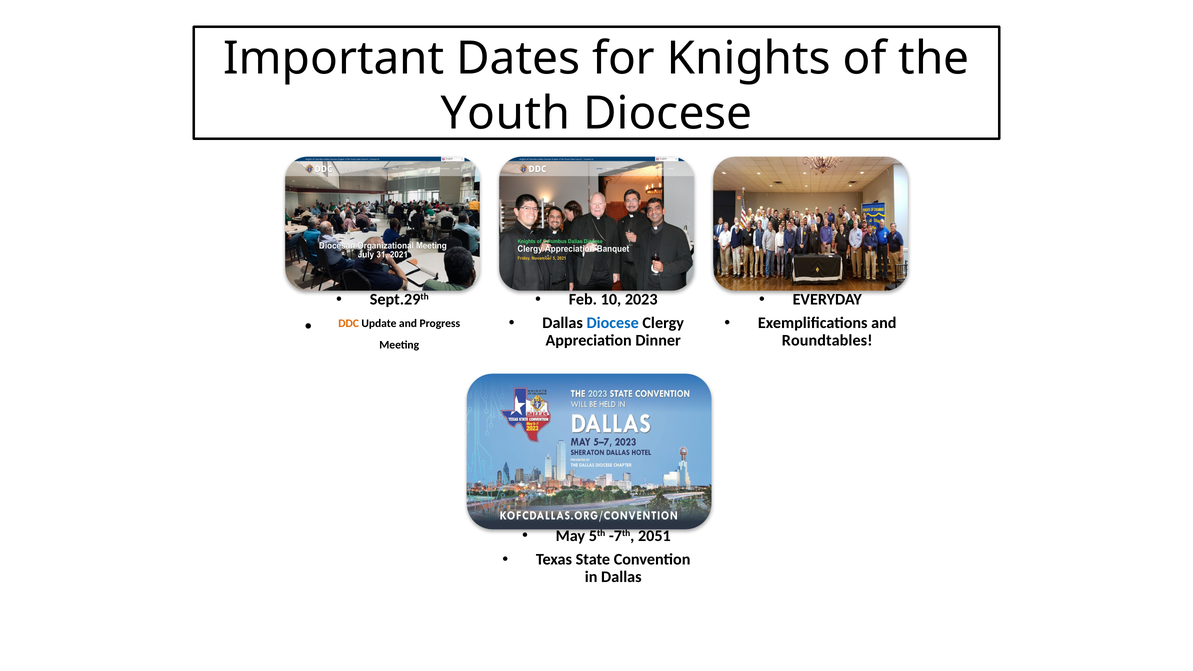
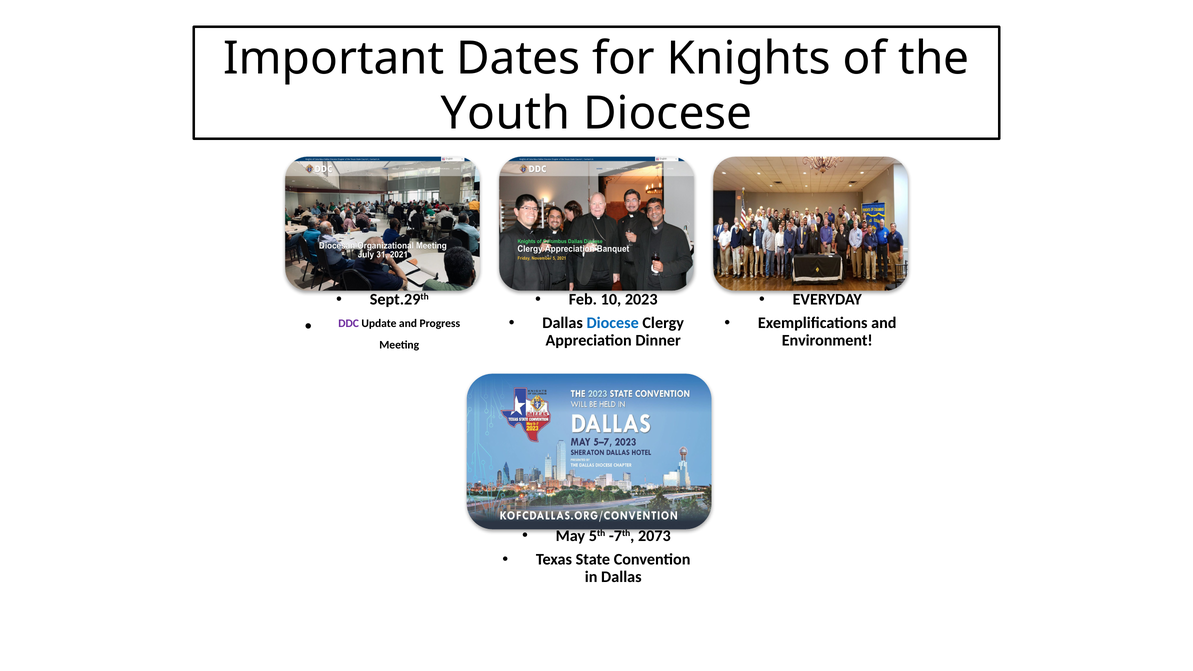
DDC colour: orange -> purple (349, 323)
Roundtables: Roundtables -> Environment (827, 340)
2051: 2051 -> 2073 (654, 536)
